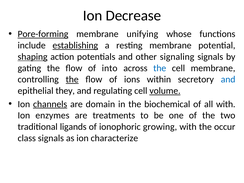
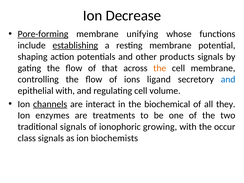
shaping underline: present -> none (33, 57)
signaling: signaling -> products (177, 57)
into: into -> that (110, 68)
the colour: blue -> orange (160, 68)
the underline: present -> none (72, 79)
within: within -> ligand (159, 79)
epithelial they: they -> with (65, 91)
volume underline: present -> none (165, 91)
domain: domain -> interact (100, 104)
all with: with -> they (226, 104)
traditional ligands: ligands -> signals (73, 127)
characterize: characterize -> biochemists (114, 138)
